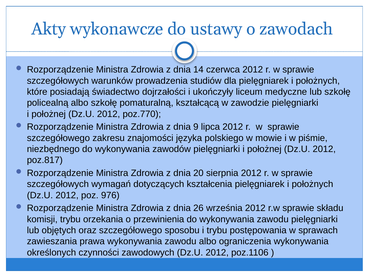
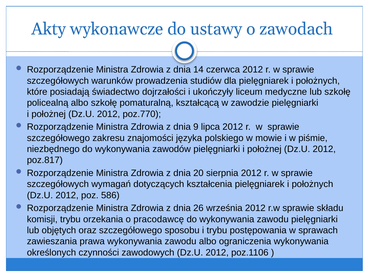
976: 976 -> 586 (110, 195)
przewinienia: przewinienia -> pracodawcę (159, 219)
